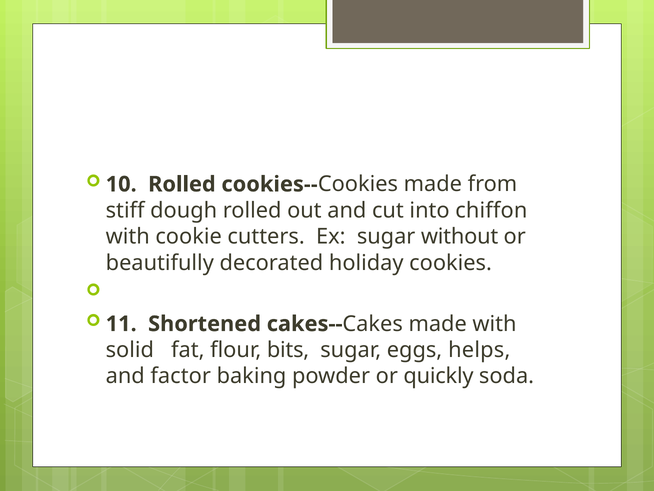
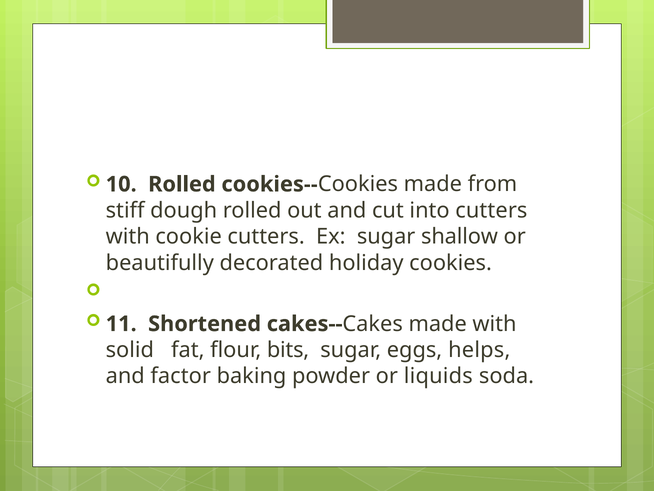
into chiffon: chiffon -> cutters (491, 210)
without: without -> shallow (460, 236)
quickly: quickly -> liquids (438, 376)
